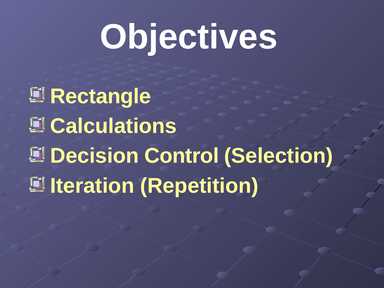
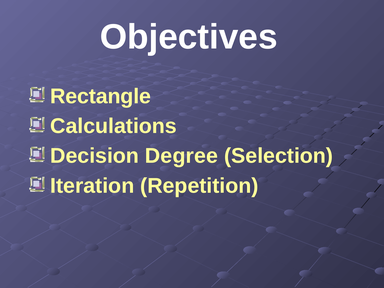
Control: Control -> Degree (181, 156)
